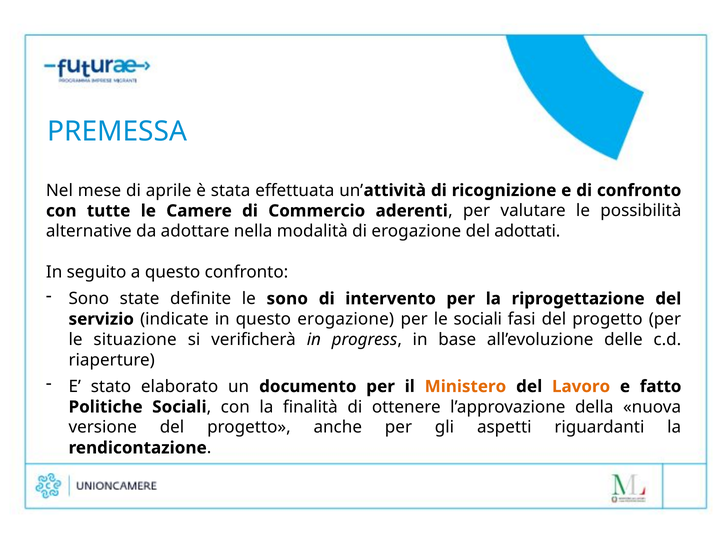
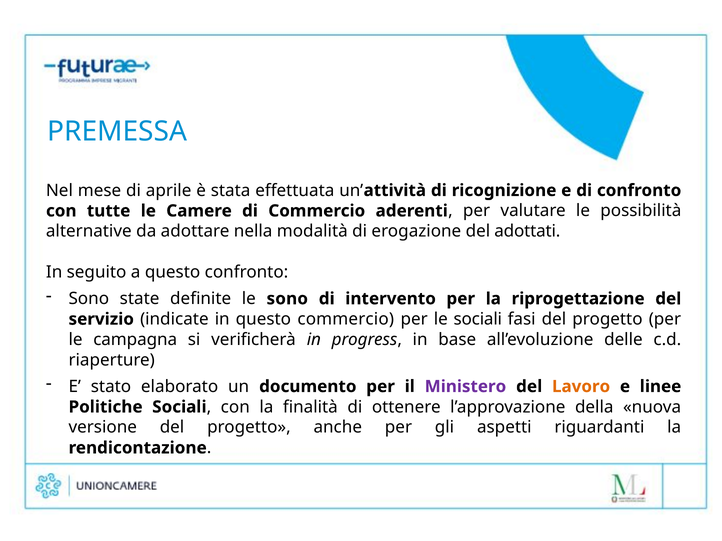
questo erogazione: erogazione -> commercio (346, 319)
situazione: situazione -> campagna (135, 340)
Ministero colour: orange -> purple (465, 387)
fatto: fatto -> linee (661, 387)
